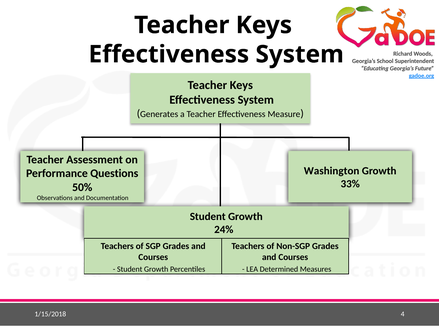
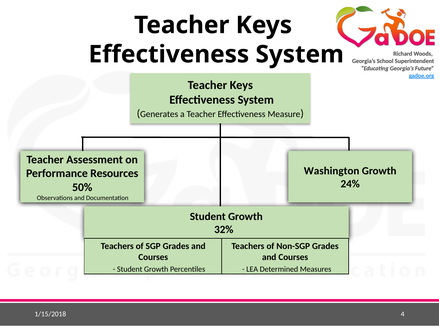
Questions: Questions -> Resources (114, 174)
33%: 33% -> 24% (350, 184)
24%: 24% -> 32% (224, 230)
